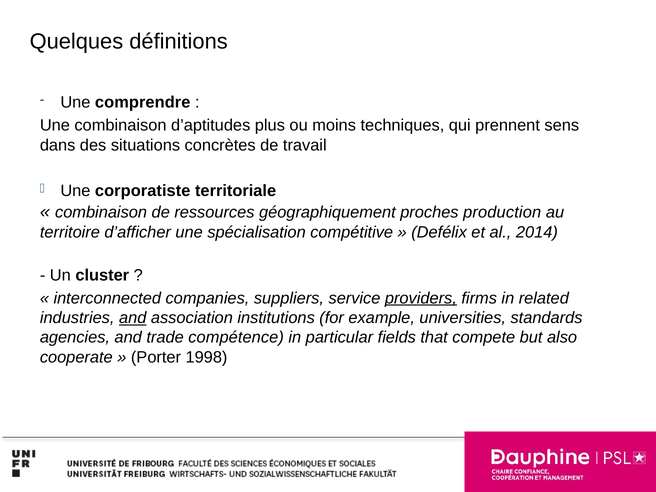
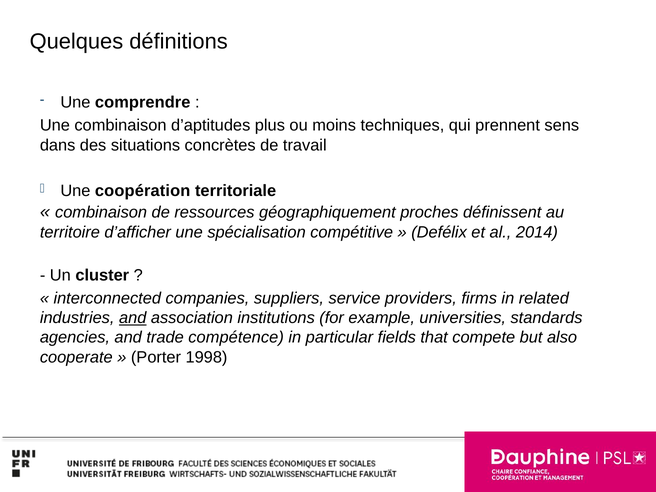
corporatiste: corporatiste -> coopération (143, 191)
production: production -> définissent (502, 213)
providers underline: present -> none (421, 298)
